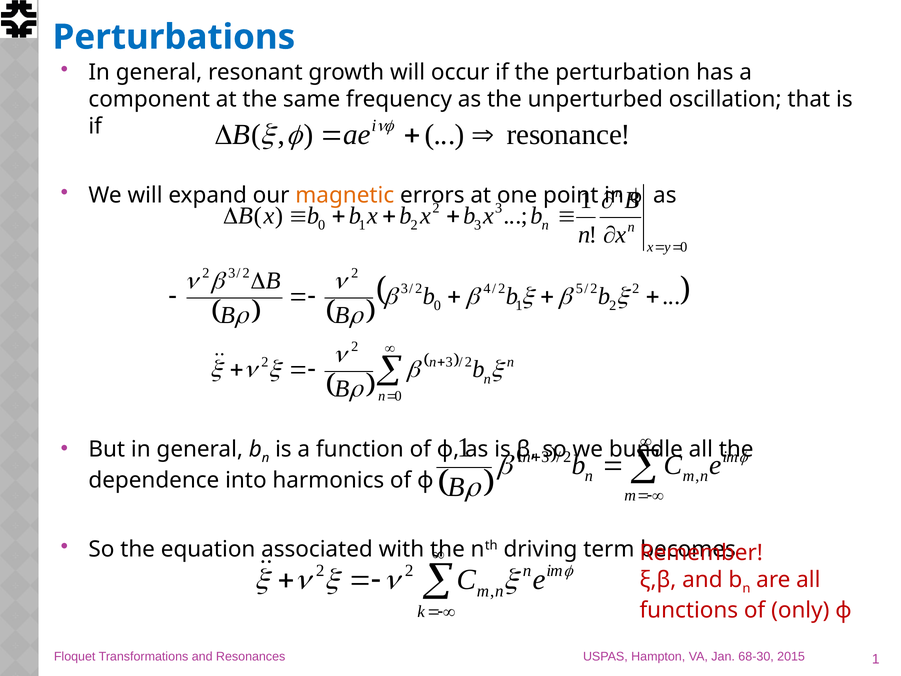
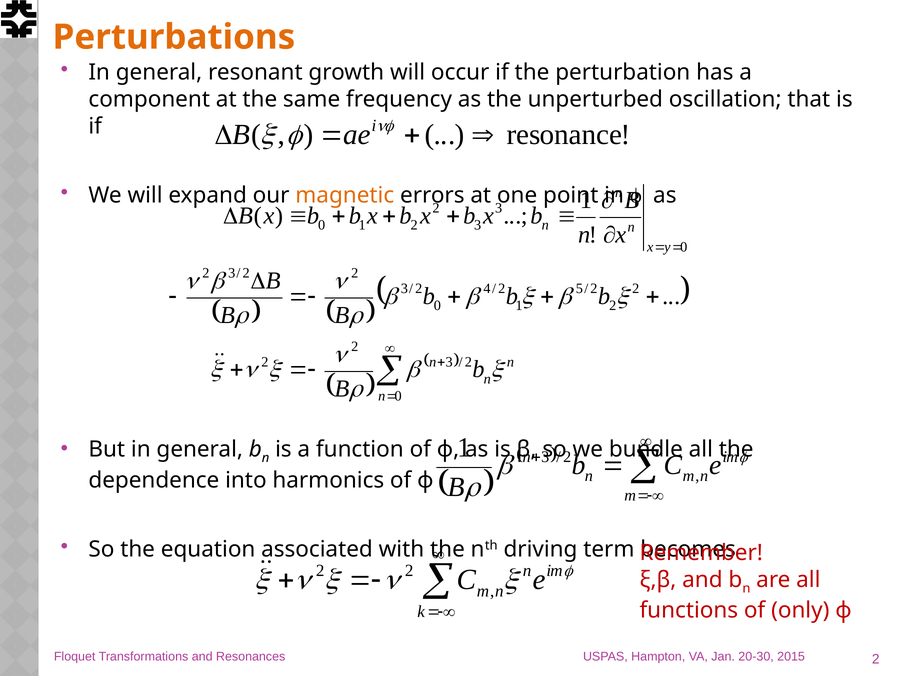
Perturbations colour: blue -> orange (174, 37)
68-30: 68-30 -> 20-30 (756, 656)
Resonances 1: 1 -> 2 (876, 659)
